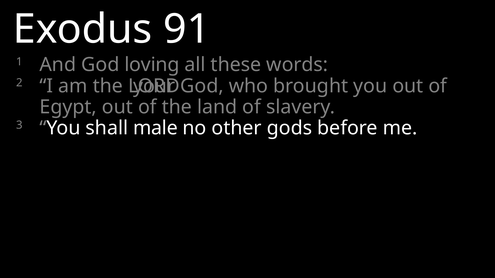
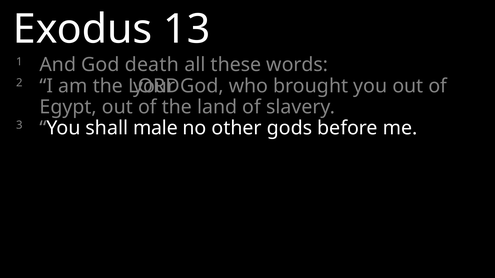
91: 91 -> 13 (187, 29)
loving: loving -> death (152, 65)
